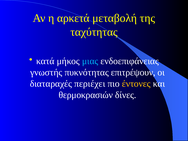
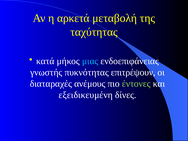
περιέχει: περιέχει -> ανέμους (90, 84)
έντονες colour: yellow -> light green (136, 84)
θερμοκρασιών: θερμοκρασιών -> εξειδικευμένη (86, 95)
